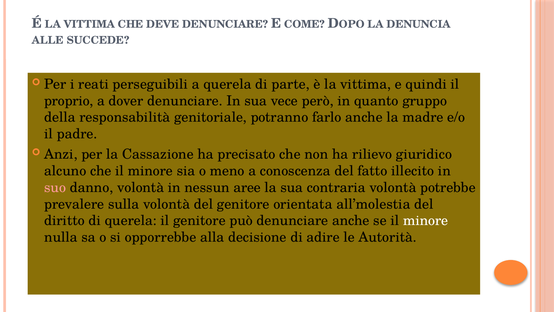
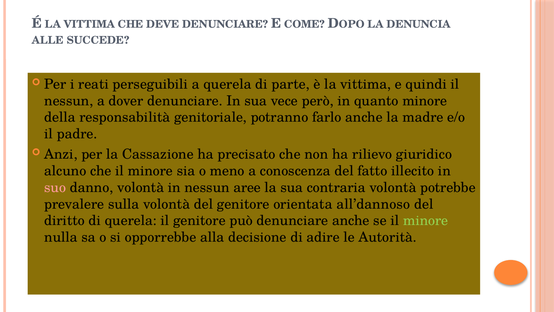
proprio: proprio -> nessun (69, 101)
quanto gruppo: gruppo -> minore (425, 101)
all’molestia: all’molestia -> all’dannoso (373, 204)
minore colour: white -> light green (426, 220)
